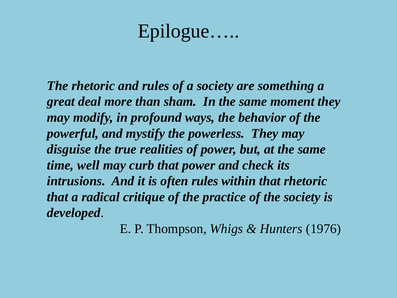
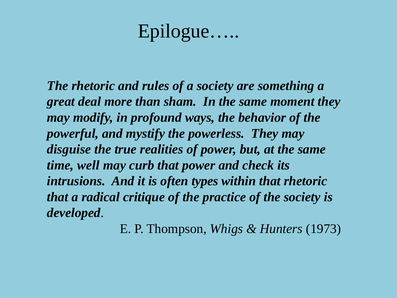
often rules: rules -> types (205, 181)
1976: 1976 -> 1973 (324, 229)
